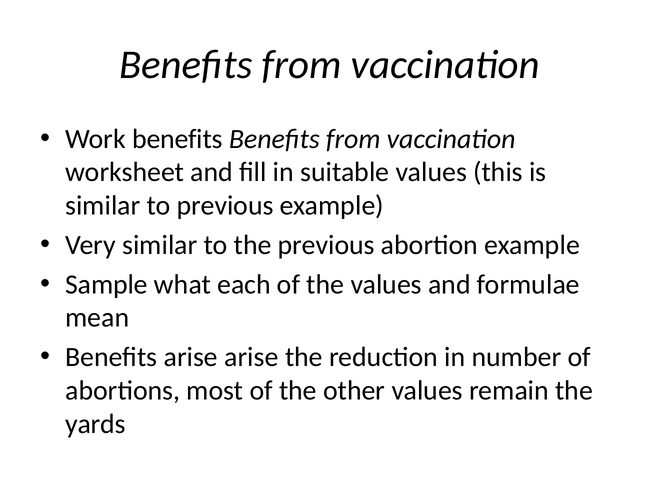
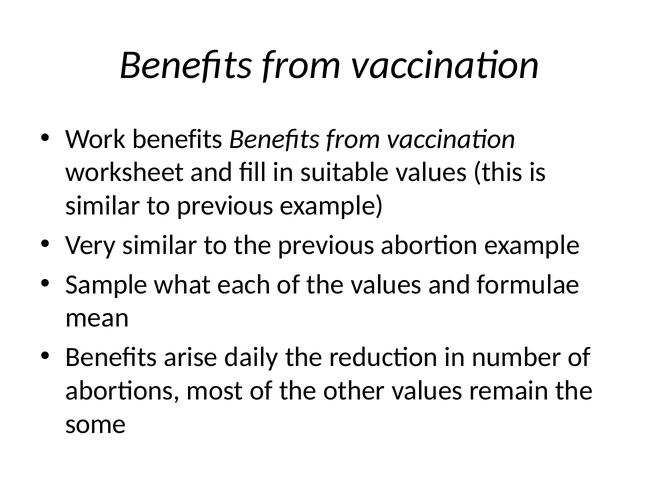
arise arise: arise -> daily (251, 358)
yards: yards -> some (96, 425)
